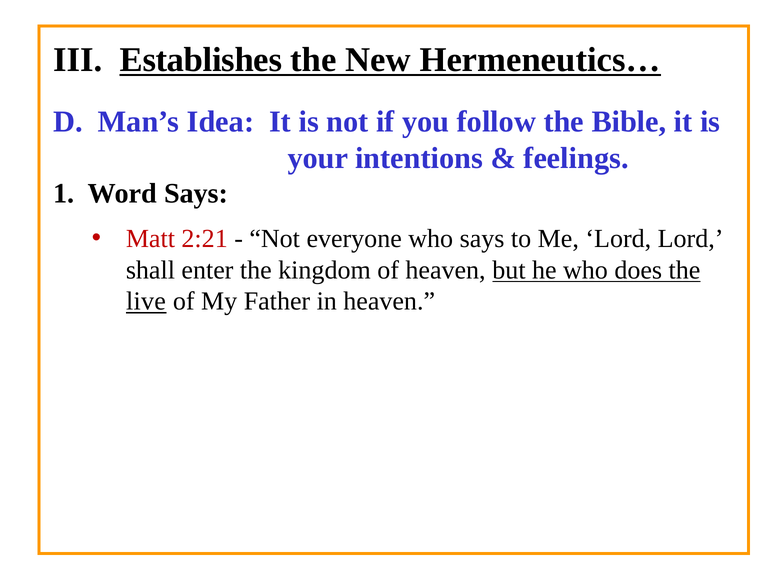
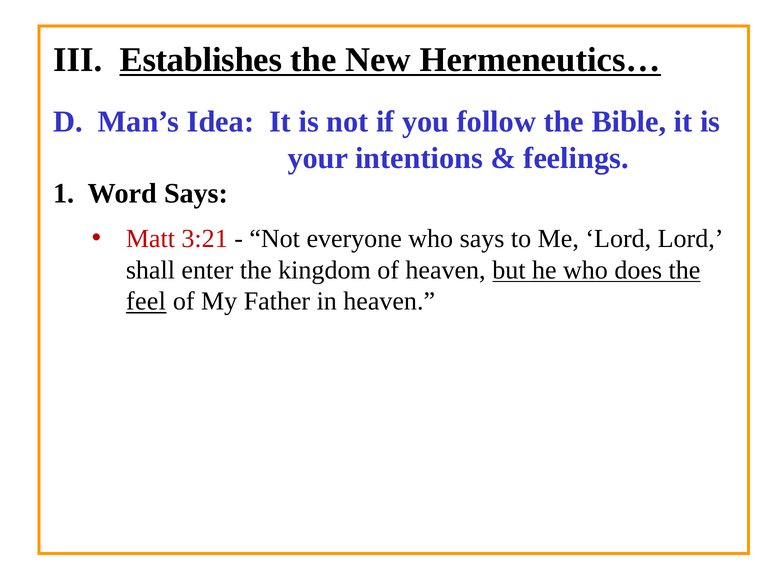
2:21: 2:21 -> 3:21 (205, 239)
live: live -> feel (146, 301)
